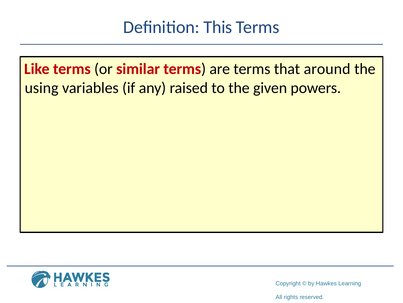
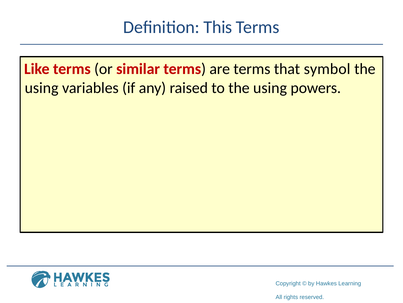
around: around -> symbol (327, 69)
to the given: given -> using (270, 88)
